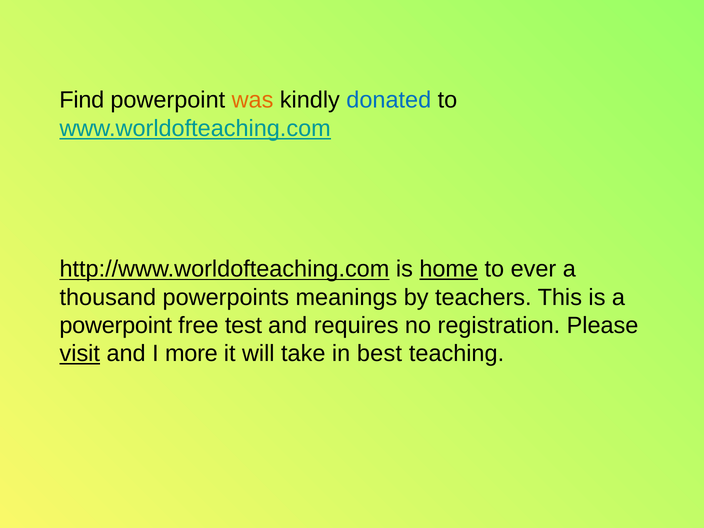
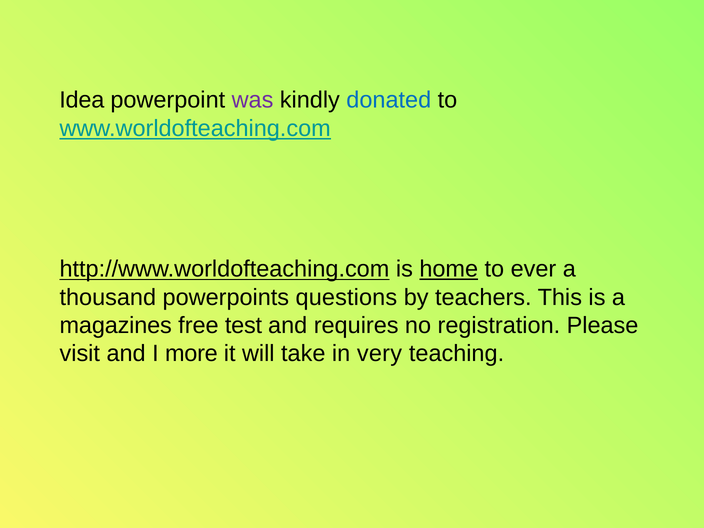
Find: Find -> Idea (82, 100)
was colour: orange -> purple (253, 100)
meanings: meanings -> questions (346, 297)
powerpoint: powerpoint -> magazines (116, 325)
visit underline: present -> none (80, 354)
best: best -> very (379, 354)
